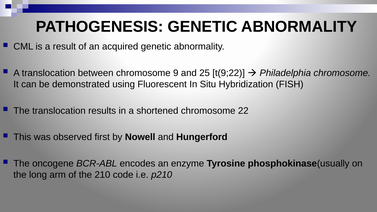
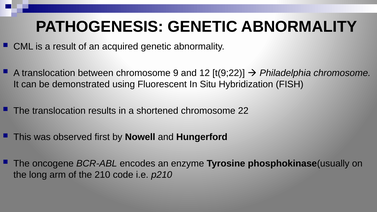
25: 25 -> 12 (205, 73)
